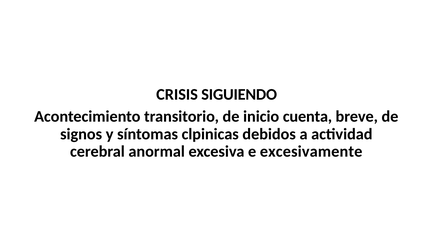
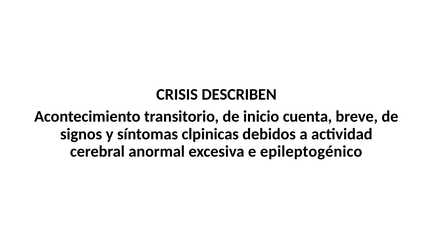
SIGUIENDO: SIGUIENDO -> DESCRIBEN (239, 95)
excesivamente: excesivamente -> epileptogénico (311, 152)
